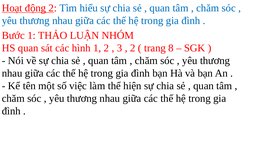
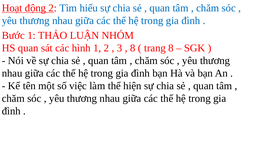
2: 2 -> 8 (133, 48)
